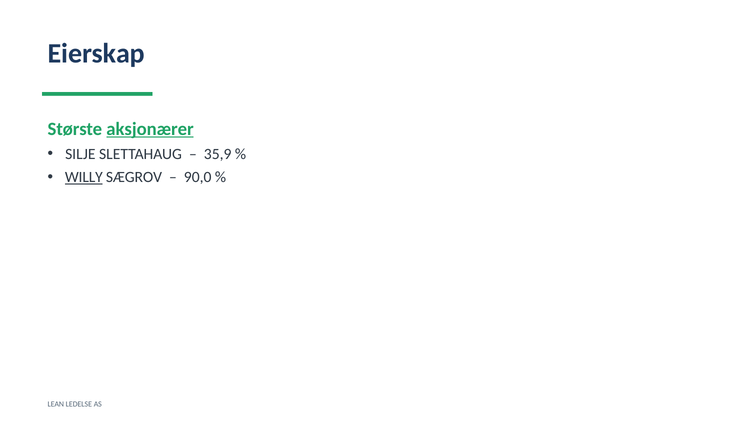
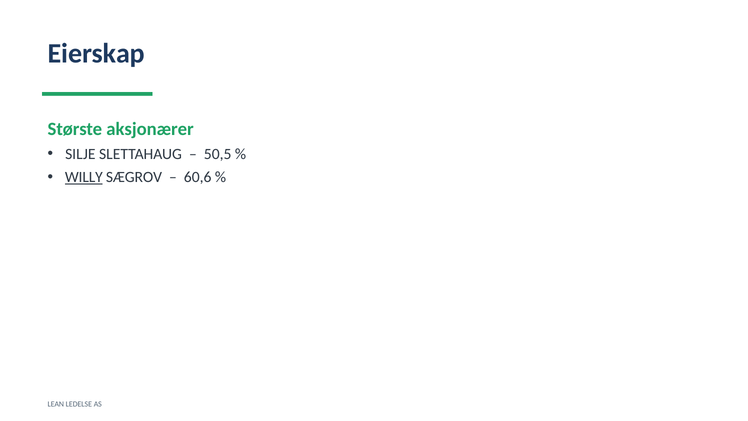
aksjonærer underline: present -> none (150, 129)
35,9: 35,9 -> 50,5 (218, 154)
90,0: 90,0 -> 60,6 (198, 177)
